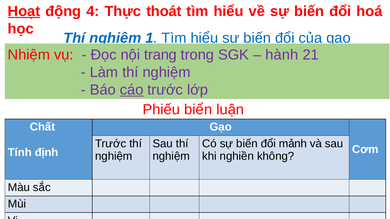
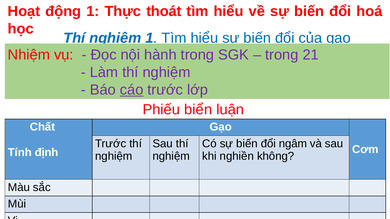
Hoạt underline: present -> none (24, 11)
động 4: 4 -> 1 (93, 11)
trang: trang -> hành (160, 55)
hành: hành -> trong (282, 55)
mảnh: mảnh -> ngâm (293, 144)
